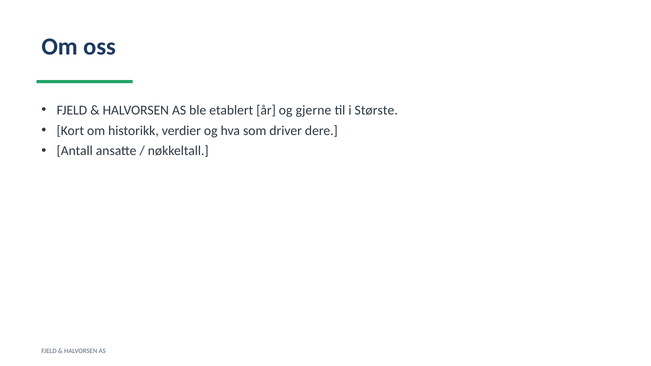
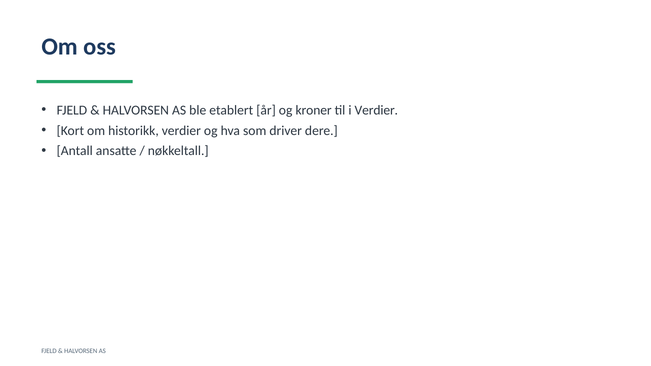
gjerne: gjerne -> kroner (314, 110)
i Største: Største -> Verdier (376, 110)
